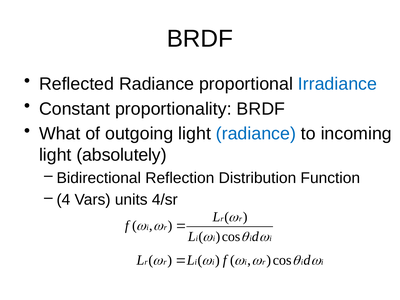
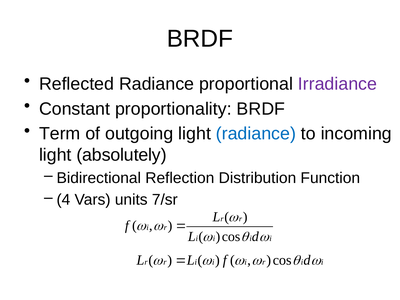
Irradiance colour: blue -> purple (337, 84)
What: What -> Term (60, 134)
4/sr: 4/sr -> 7/sr (165, 200)
